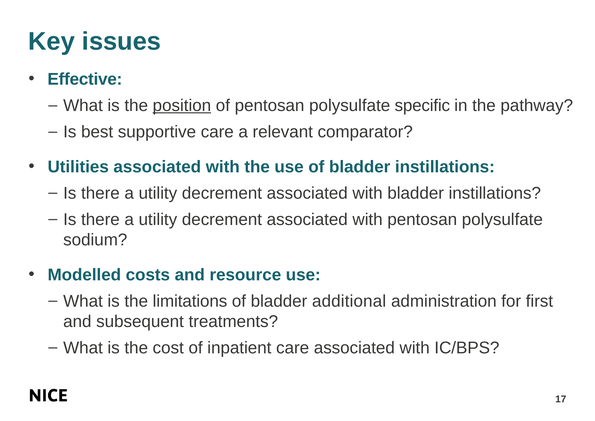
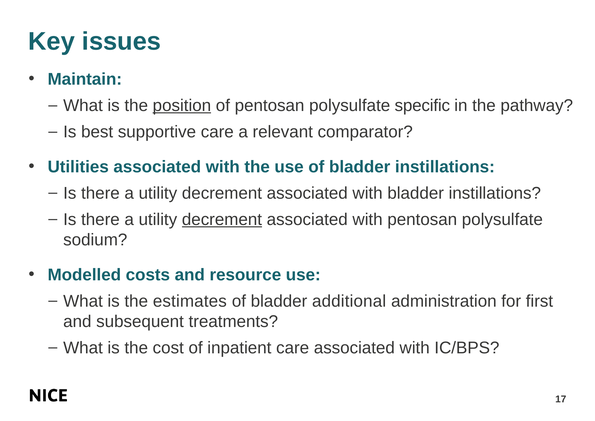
Effective: Effective -> Maintain (85, 79)
decrement underline: none -> present (222, 219)
limitations: limitations -> estimates (190, 301)
